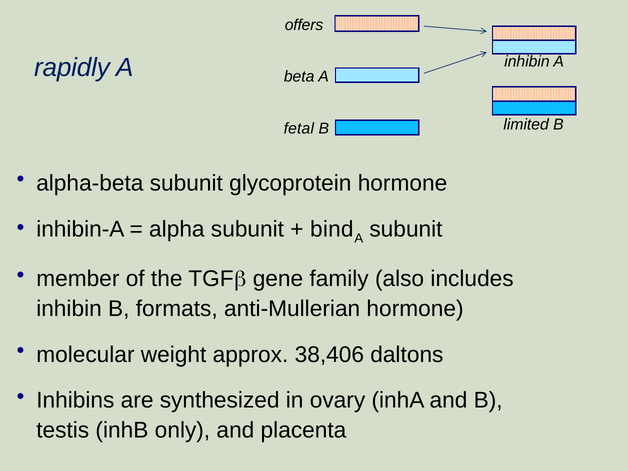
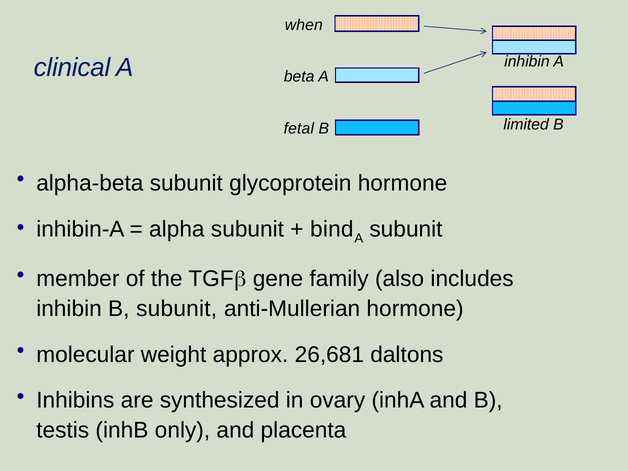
offers: offers -> when (304, 25)
rapidly: rapidly -> clinical (72, 68)
B formats: formats -> subunit (177, 309)
38,406: 38,406 -> 26,681 (329, 355)
